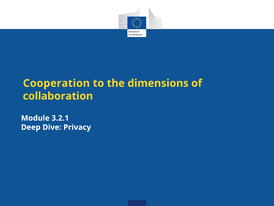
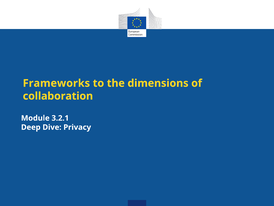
Cooperation: Cooperation -> Frameworks (56, 83)
